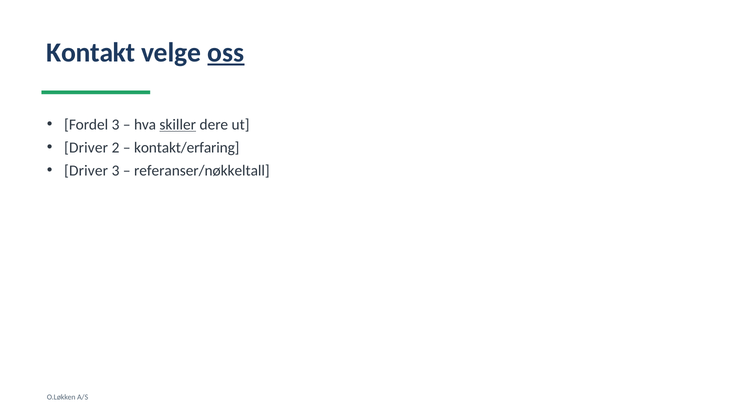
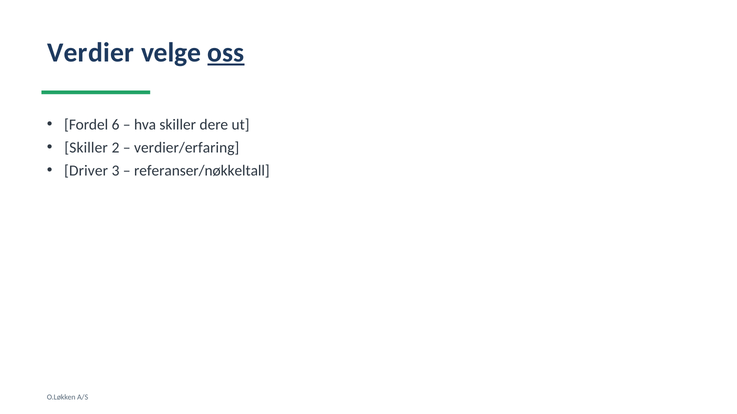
Kontakt: Kontakt -> Verdier (91, 53)
Fordel 3: 3 -> 6 (116, 125)
skiller underline: present -> none (178, 125)
Driver: Driver -> Skiller (86, 148)
kontakt/erfaring: kontakt/erfaring -> verdier/erfaring (187, 148)
